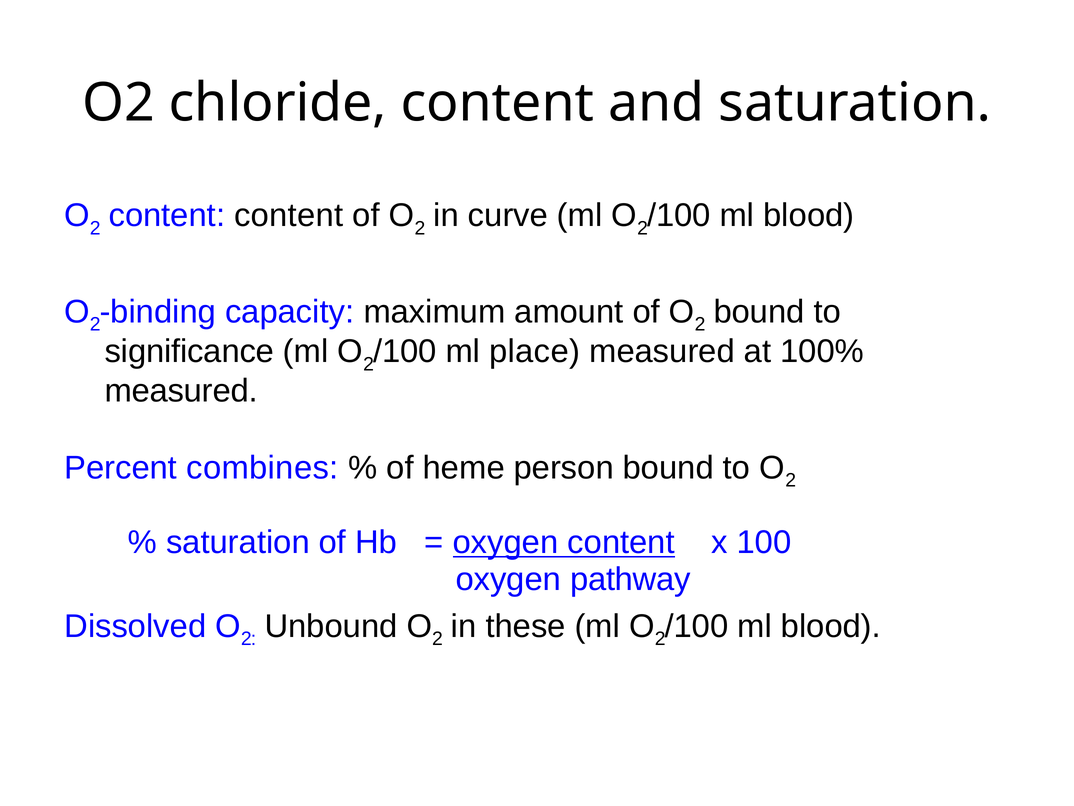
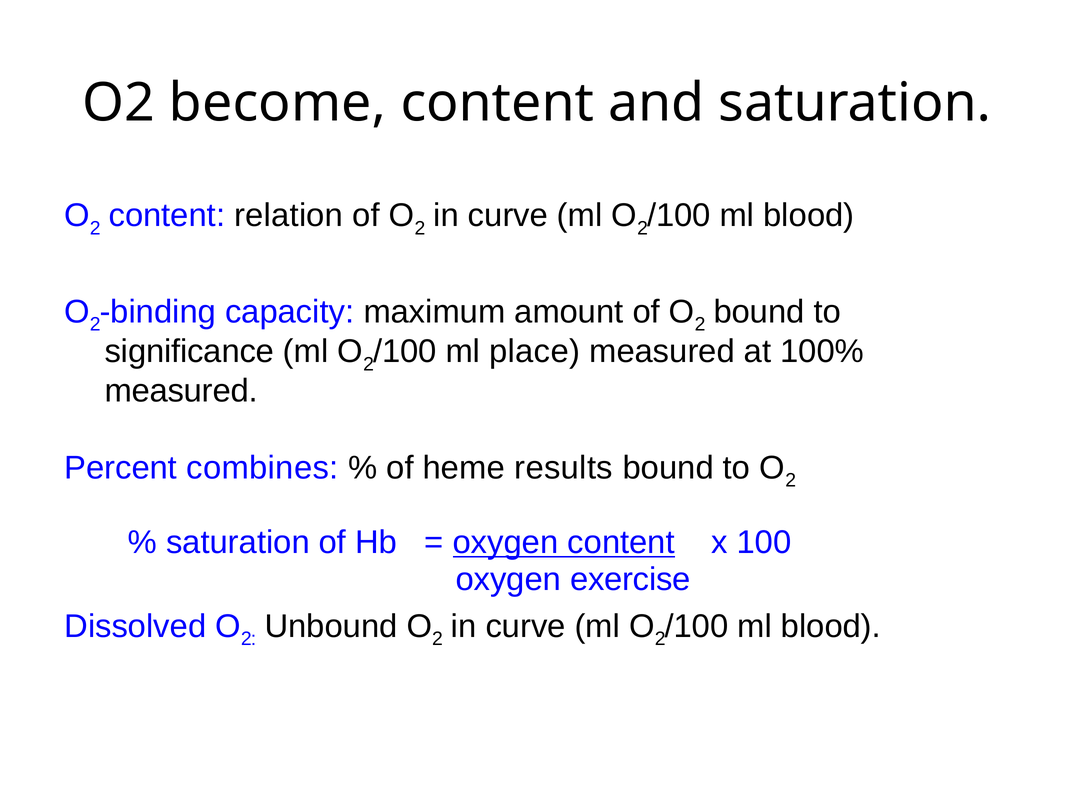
chloride: chloride -> become (278, 103)
content content: content -> relation (289, 215)
person: person -> results (564, 467)
pathway: pathway -> exercise (630, 579)
these: these -> curve (526, 626)
